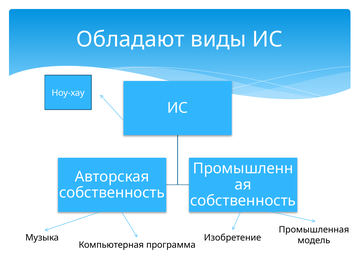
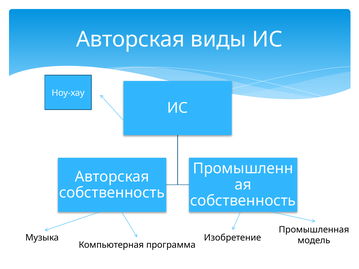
Обладают: Обладают -> Авторская (131, 39)
